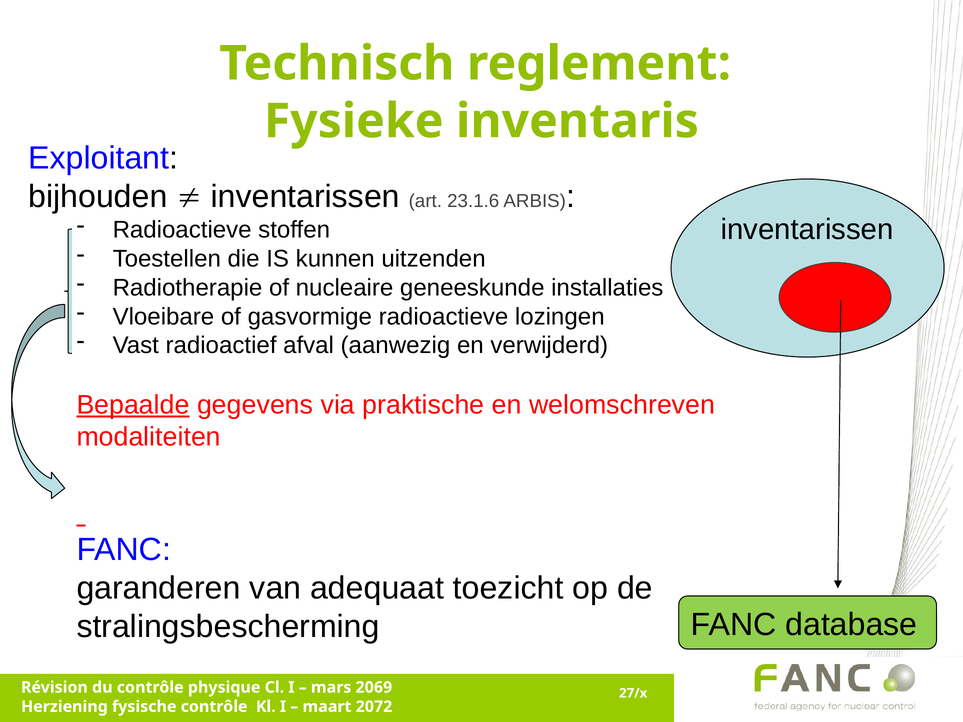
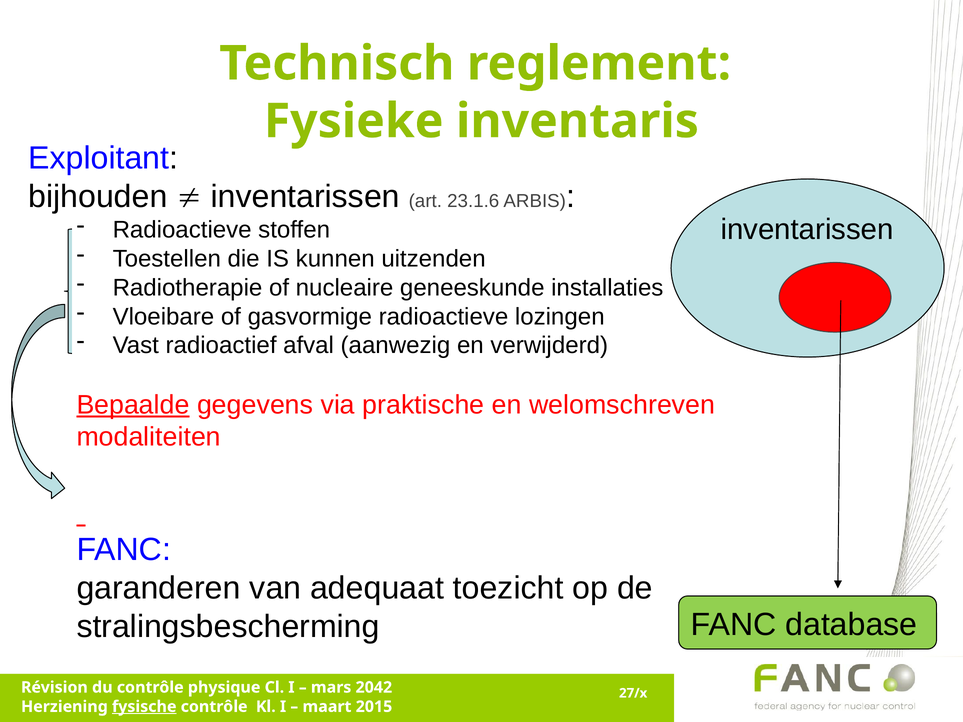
2069: 2069 -> 2042 (374, 688)
fysische underline: none -> present (144, 707)
2072: 2072 -> 2015 (374, 707)
